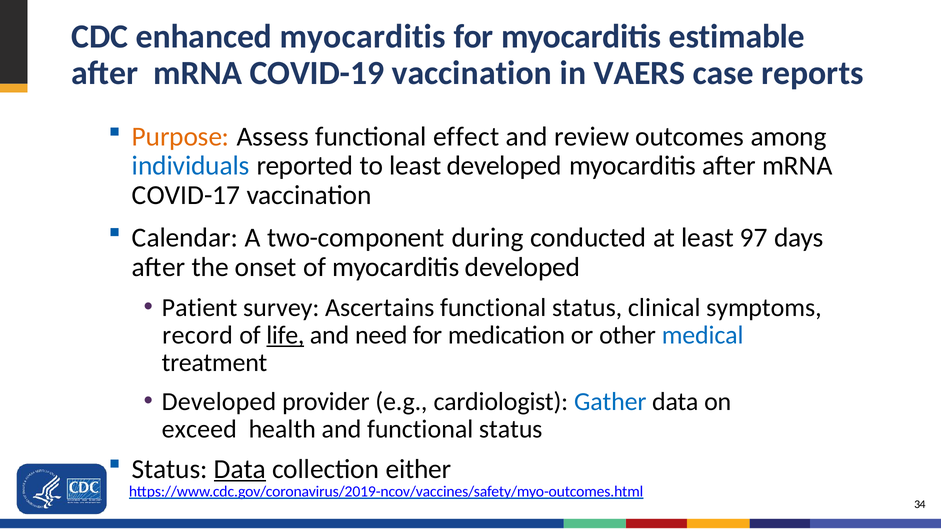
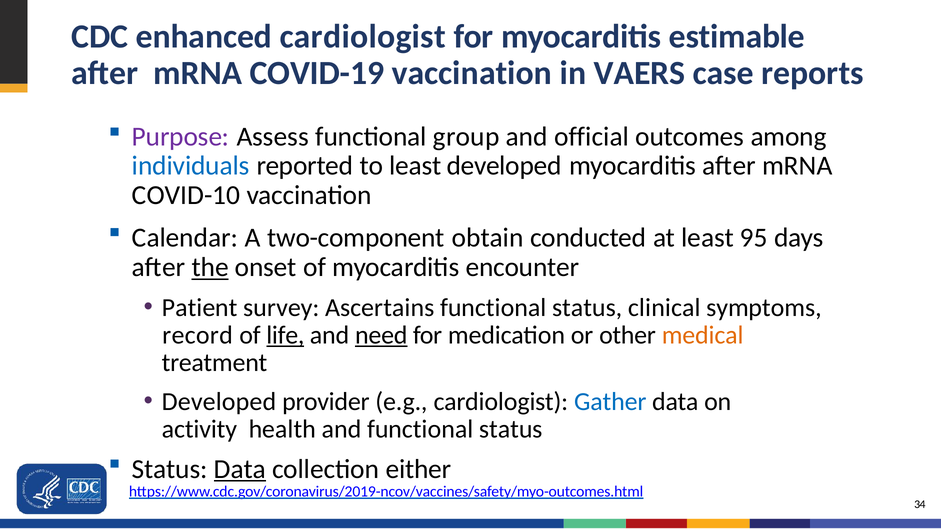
enhanced myocarditis: myocarditis -> cardiologist (363, 37)
Purpose colour: orange -> purple (181, 137)
effect: effect -> group (466, 137)
review: review -> official (592, 137)
COVID-17: COVID-17 -> COVID-10 (186, 195)
during: during -> obtain (488, 238)
97: 97 -> 95 (754, 238)
the underline: none -> present (210, 267)
myocarditis developed: developed -> encounter (522, 267)
need underline: none -> present (381, 335)
medical colour: blue -> orange (703, 335)
exceed: exceed -> activity (199, 429)
